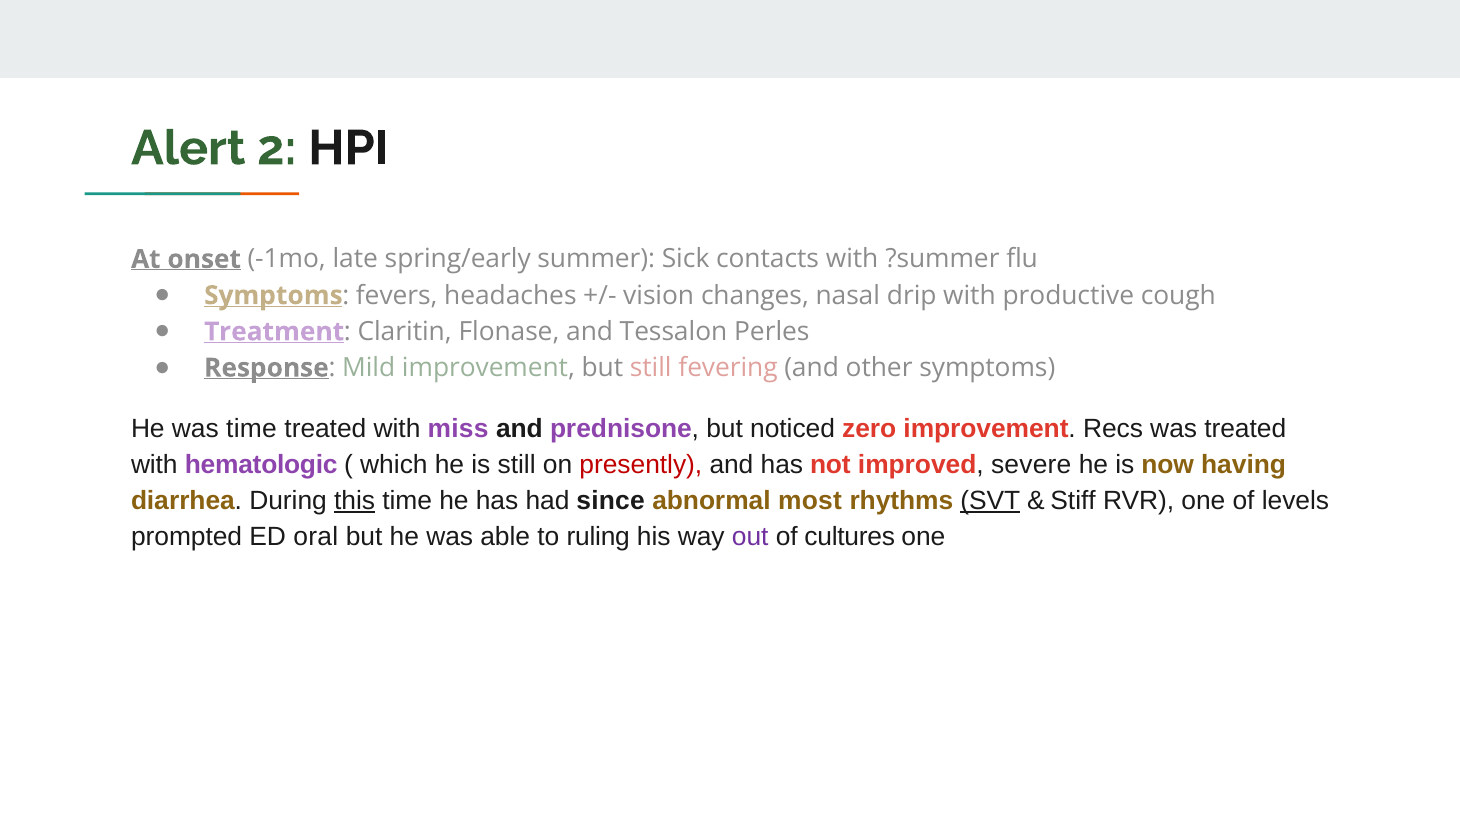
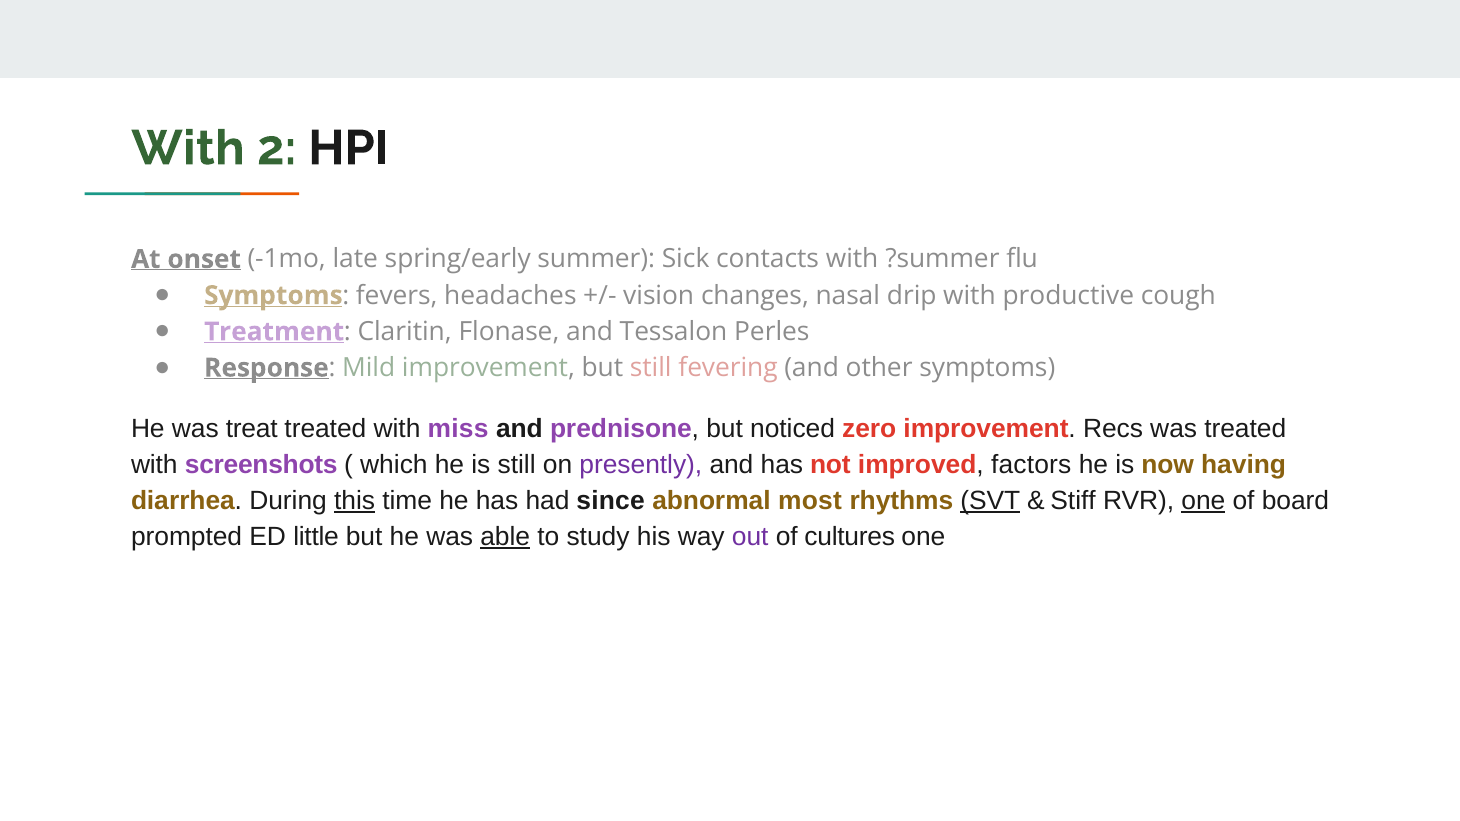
Alert: Alert -> With (188, 148)
was time: time -> treat (252, 428)
hematologic: hematologic -> screenshots (261, 465)
presently colour: red -> purple (641, 465)
severe: severe -> factors (1031, 465)
one underline: none -> present (1203, 501)
levels: levels -> board (1295, 501)
oral: oral -> little (316, 537)
able underline: none -> present (505, 537)
ruling: ruling -> study (598, 537)
